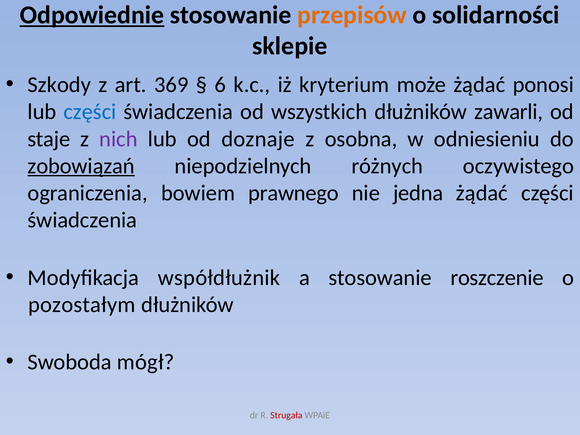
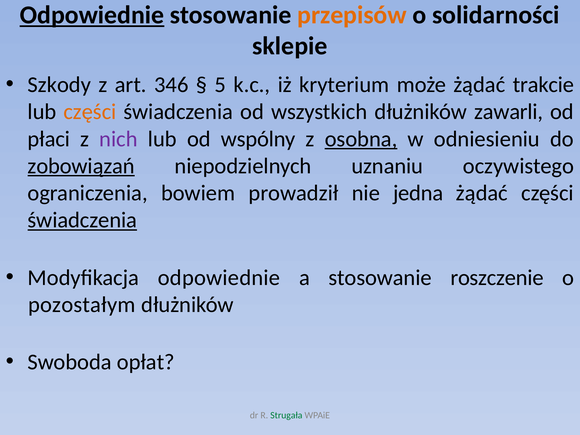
369: 369 -> 346 (171, 85)
6: 6 -> 5 (220, 85)
ponosi: ponosi -> trakcie (543, 85)
części colour: blue -> orange (90, 112)
staje: staje -> płaci (49, 139)
doznaje: doznaje -> wspólny (258, 139)
osobna underline: none -> present (361, 139)
różnych: różnych -> uznaniu (387, 166)
prawnego: prawnego -> prowadził (293, 193)
świadczenia underline: none -> present (82, 220)
Modyfikacja współdłużnik: współdłużnik -> odpowiednie (219, 278)
mógł: mógł -> opłat (146, 362)
Strugała colour: red -> green (286, 415)
